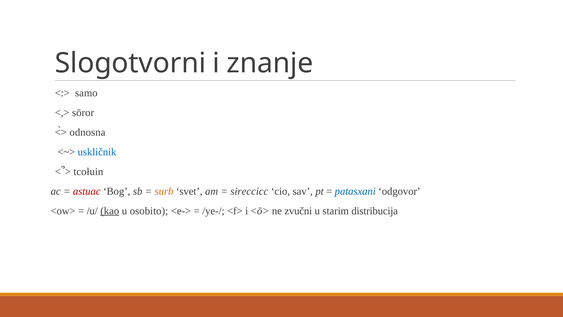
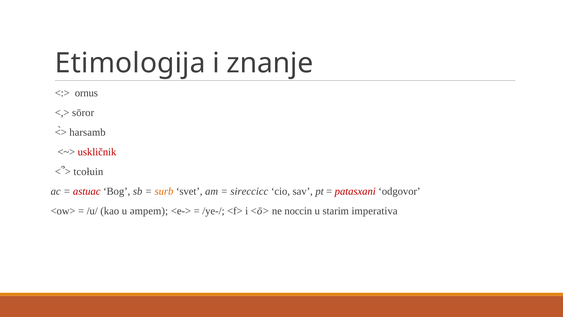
Slogotvorni: Slogotvorni -> Etimologija (130, 63)
samo: samo -> ornus (86, 93)
odnosna: odnosna -> harsamb (87, 132)
uskličnik colour: blue -> red (97, 152)
patasxani colour: blue -> red (355, 191)
kao underline: present -> none (110, 211)
osobito: osobito -> ǝmpem (149, 211)
zvučni: zvučni -> noccin (298, 211)
distribucija: distribucija -> imperativa (375, 211)
